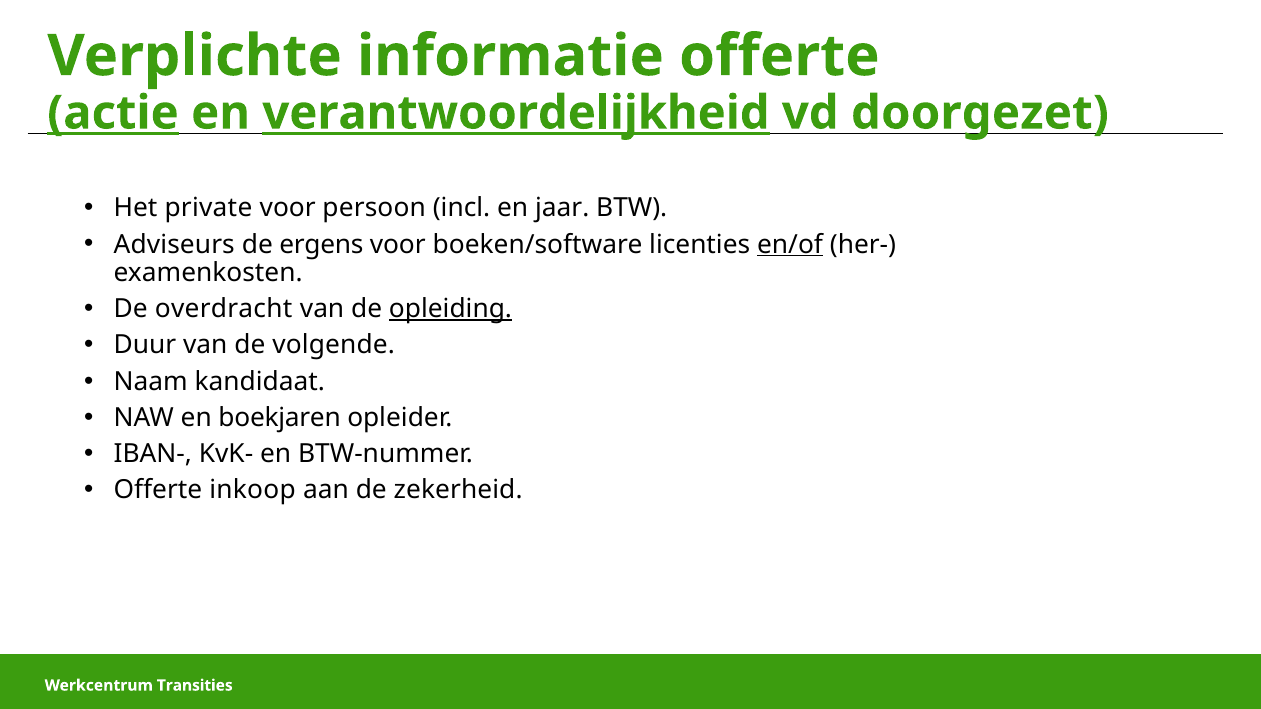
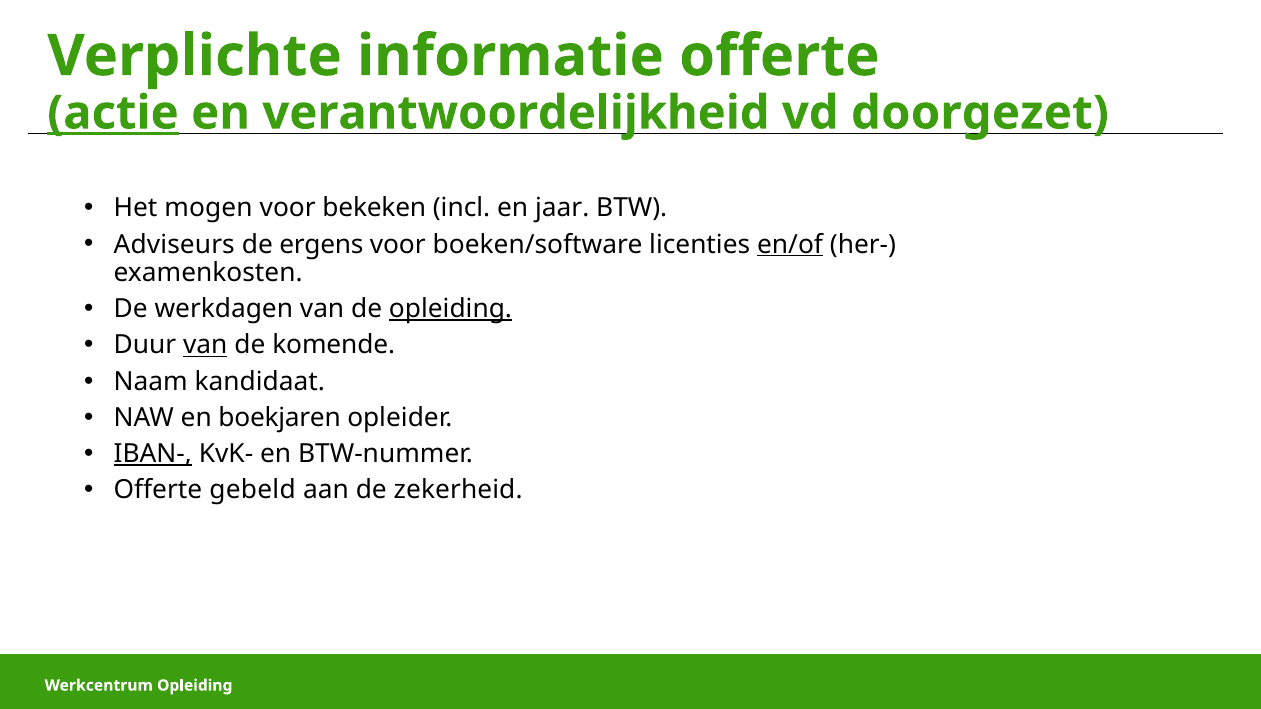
verantwoordelijkheid underline: present -> none (516, 113)
private: private -> mogen (208, 208)
persoon: persoon -> bekeken (374, 208)
overdracht: overdracht -> werkdagen (224, 309)
van underline: none -> present (205, 345)
volgende: volgende -> komende (334, 345)
IBAN- underline: none -> present (153, 454)
inkoop: inkoop -> gebeld (253, 490)
Werkcentrum Transities: Transities -> Opleiding (195, 686)
